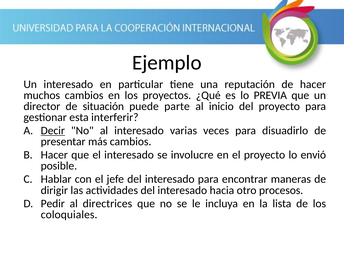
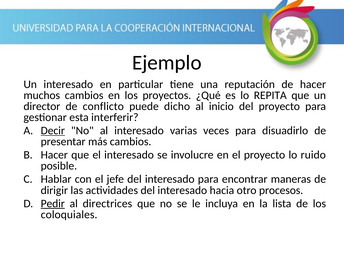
PREVIA: PREVIA -> REPITA (270, 95)
situación: situación -> conflicto (103, 106)
parte: parte -> dicho (177, 106)
envió: envió -> ruido (313, 155)
Pedir underline: none -> present (53, 204)
